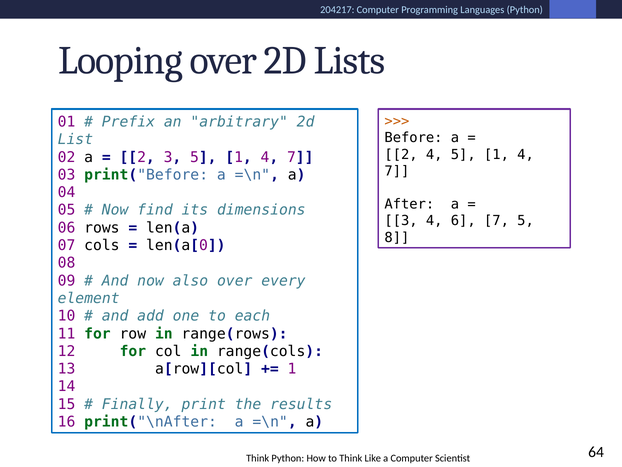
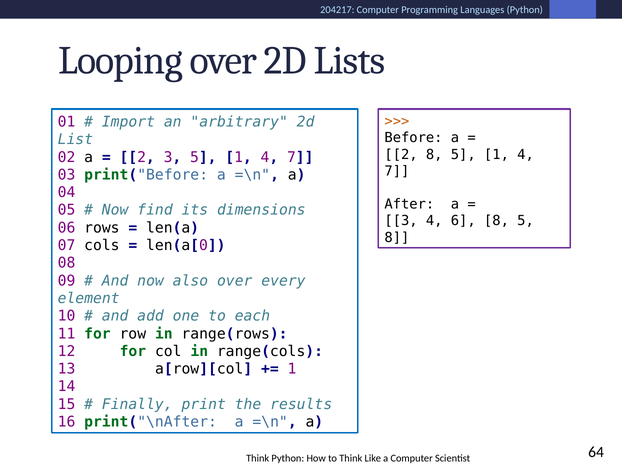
Prefix: Prefix -> Import (128, 122)
2 4: 4 -> 8 (434, 154)
6 7: 7 -> 8 (496, 221)
